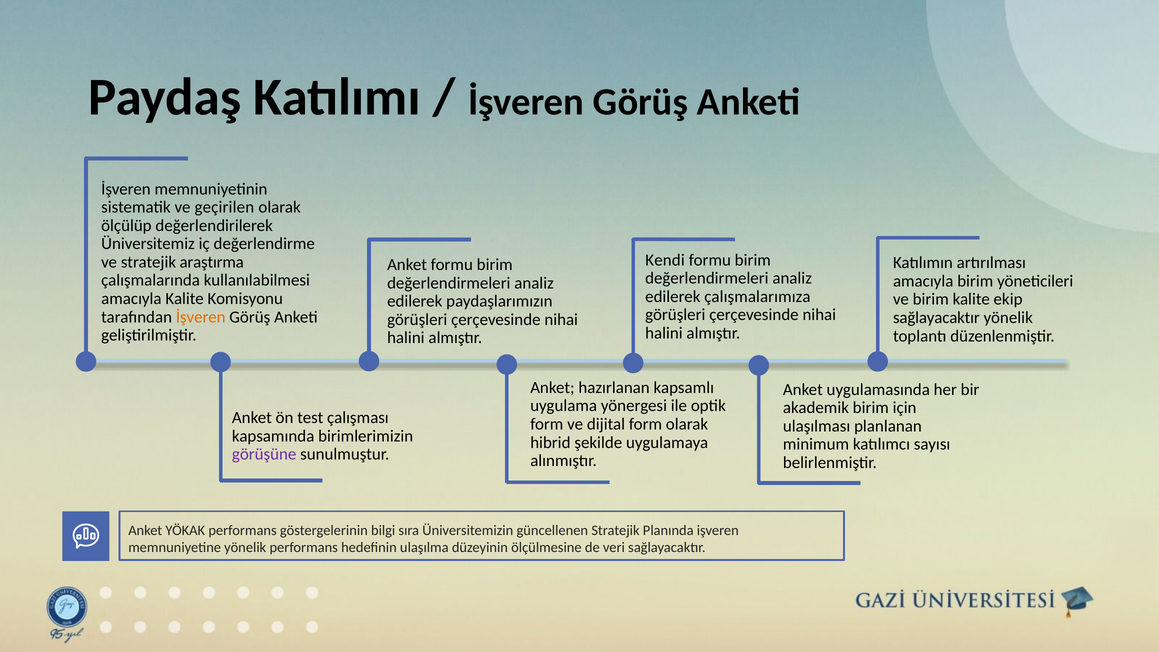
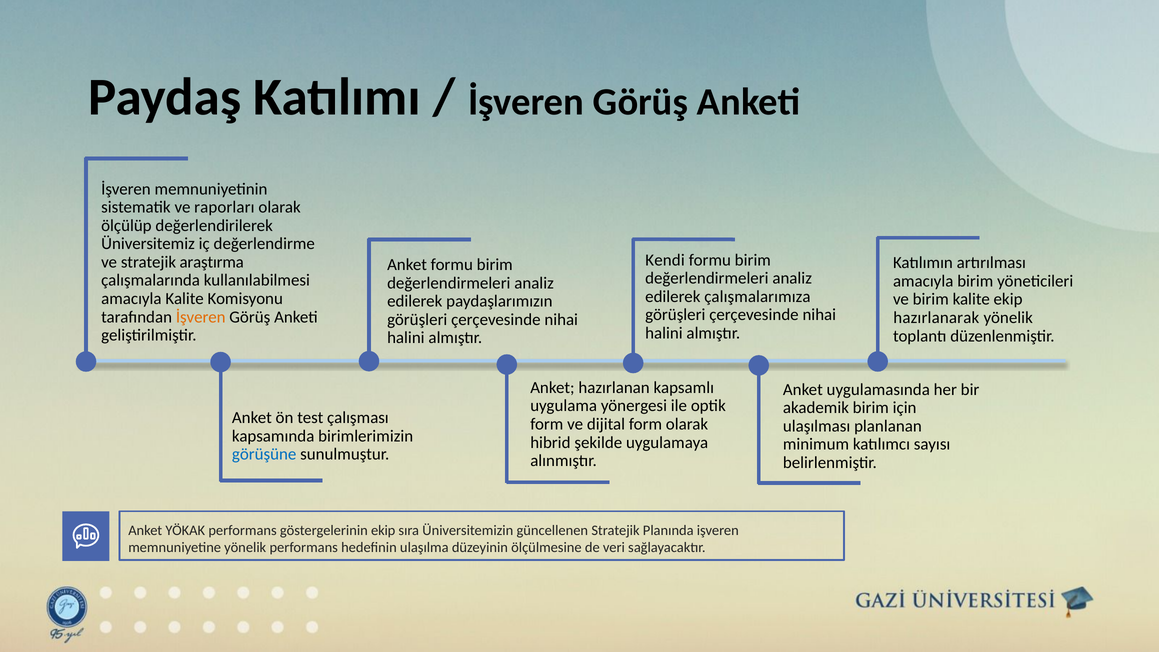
geçirilen: geçirilen -> raporları (224, 207)
sağlayacaktır: sağlayacaktır -> hazırlanarak (936, 318)
görüşüne colour: purple -> blue (264, 454)
göstergelerinin bilgi: bilgi -> ekip (383, 530)
